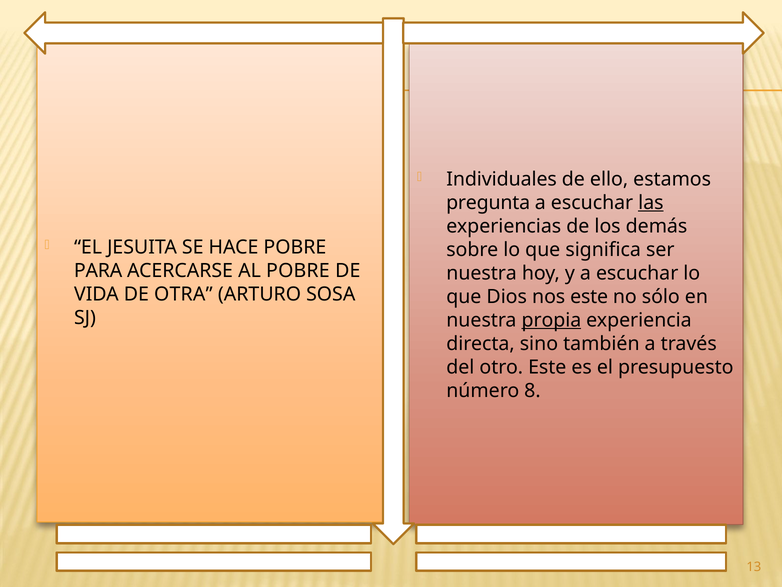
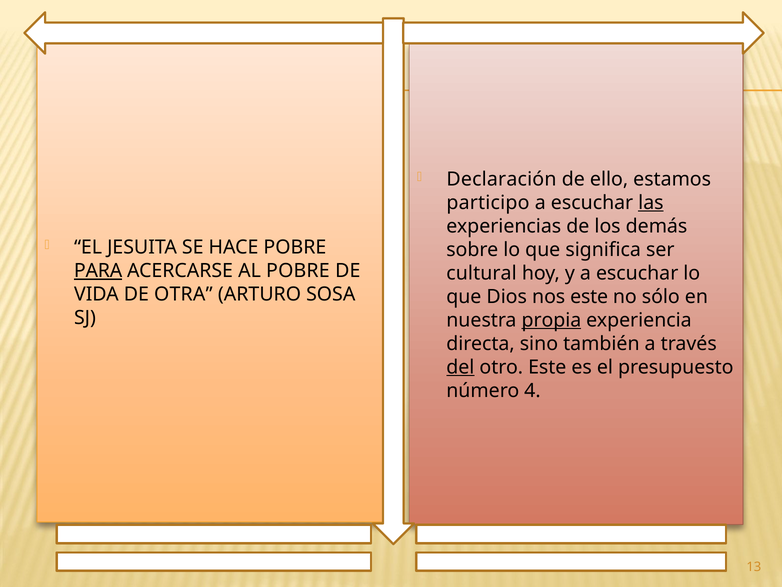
Individuales: Individuales -> Declaración (501, 179)
pregunta: pregunta -> participo (488, 203)
PARA underline: none -> present (98, 271)
nuestra: nuestra -> cultural (482, 273)
del underline: none -> present (460, 367)
8: 8 -> 4 (532, 390)
